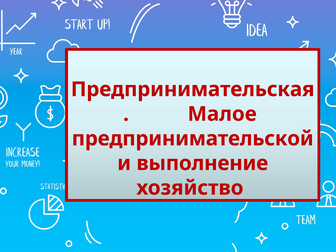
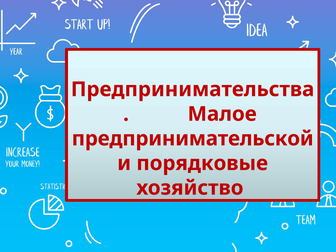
Предпринимательская: Предпринимательская -> Предпринимательства (193, 89)
выполнение: выполнение -> порядковые (202, 163)
